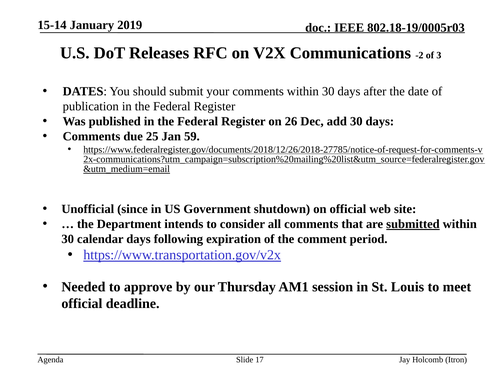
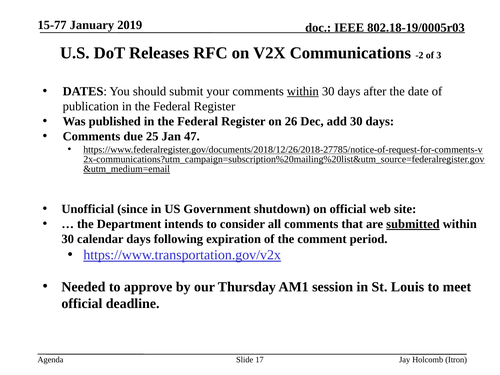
15-14: 15-14 -> 15-77 (52, 25)
within underline: none -> present (303, 91)
59: 59 -> 47 (192, 136)
